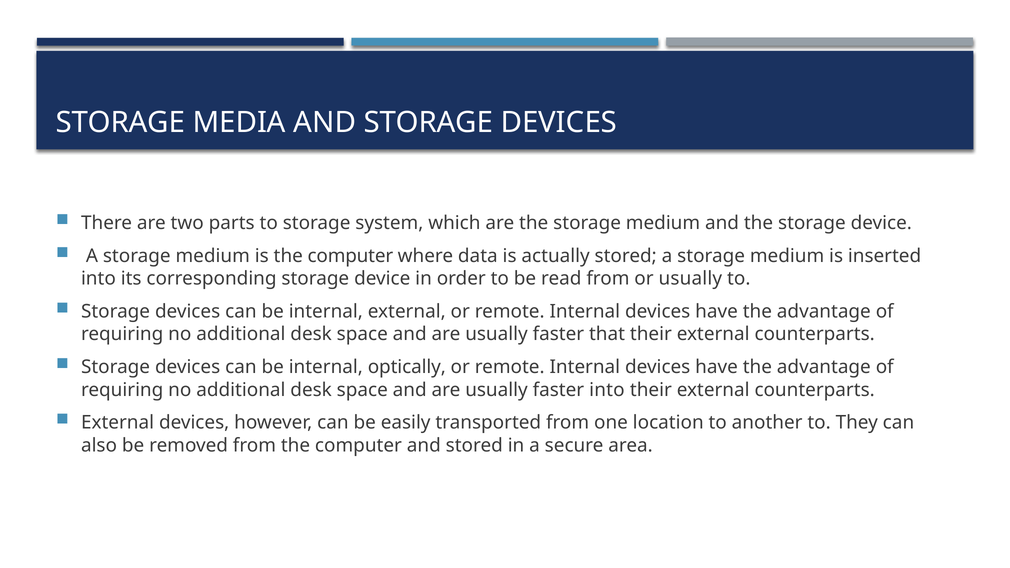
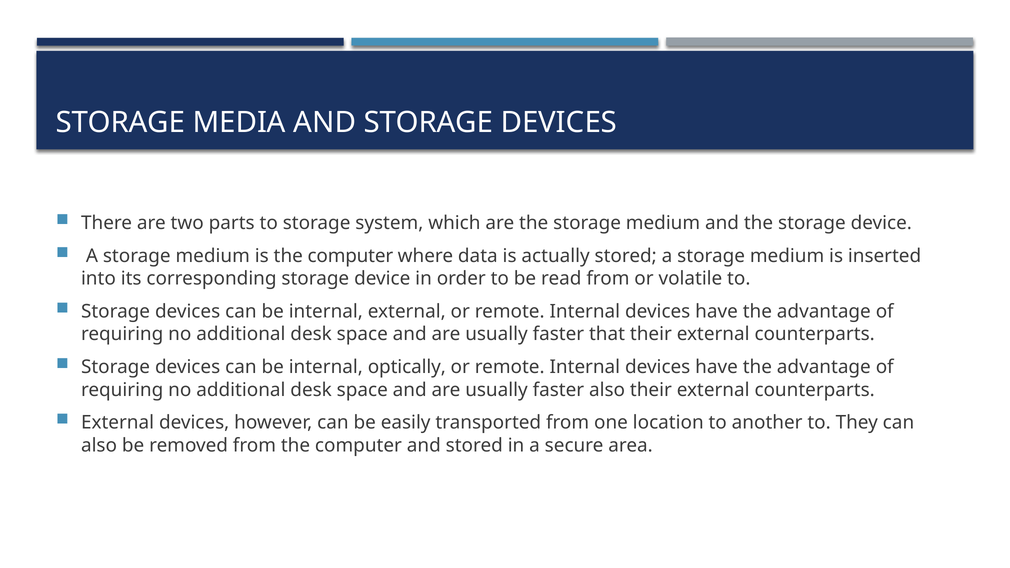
or usually: usually -> volatile (690, 279)
faster into: into -> also (607, 390)
